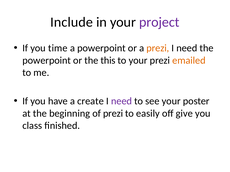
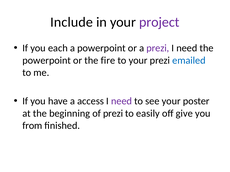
time: time -> each (58, 48)
prezi colour: orange -> purple (158, 48)
this: this -> fire (108, 61)
emailed colour: orange -> blue (189, 61)
create: create -> access (91, 101)
class: class -> from (32, 126)
